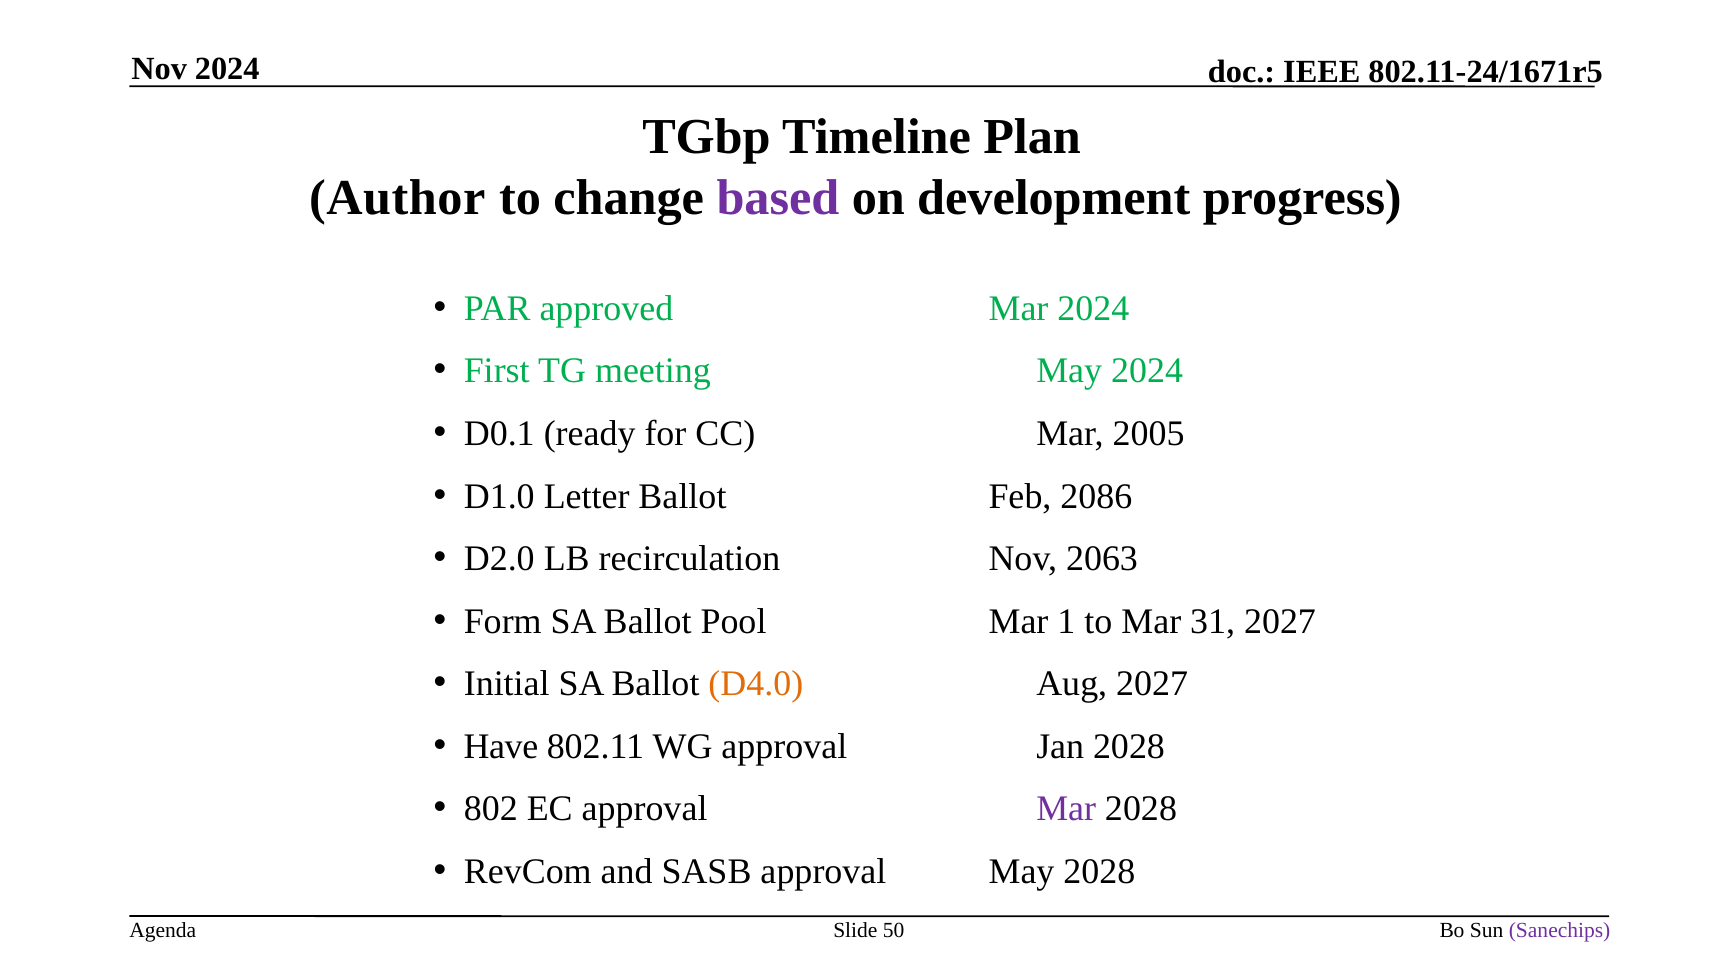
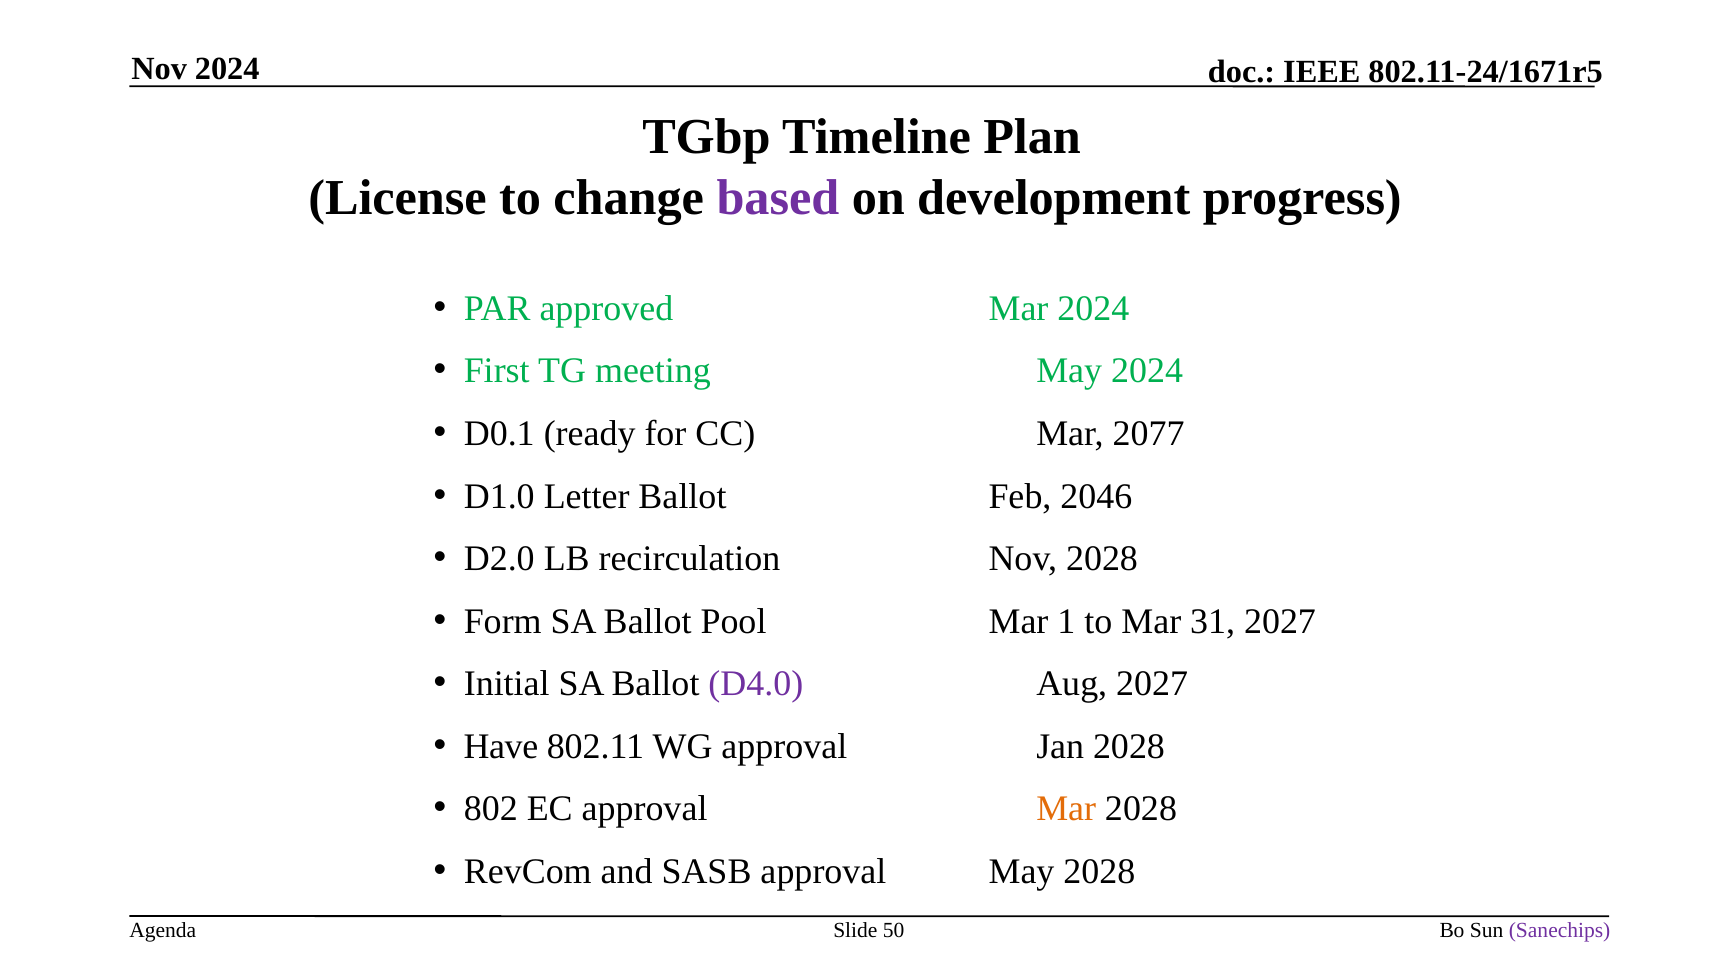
Author: Author -> License (398, 197)
2005: 2005 -> 2077 (1149, 434)
2086: 2086 -> 2046 (1096, 496)
Nov 2063: 2063 -> 2028 (1102, 559)
D4.0 colour: orange -> purple (756, 684)
Mar colour: purple -> orange (1066, 809)
